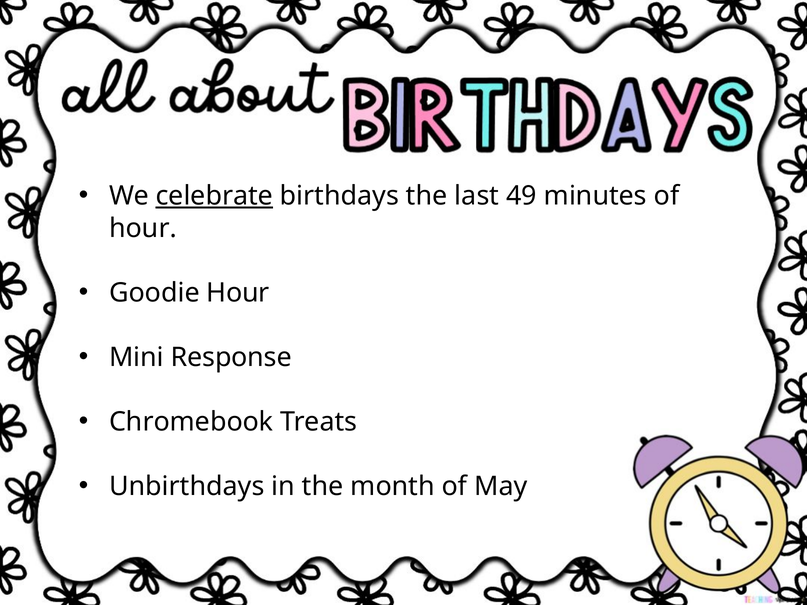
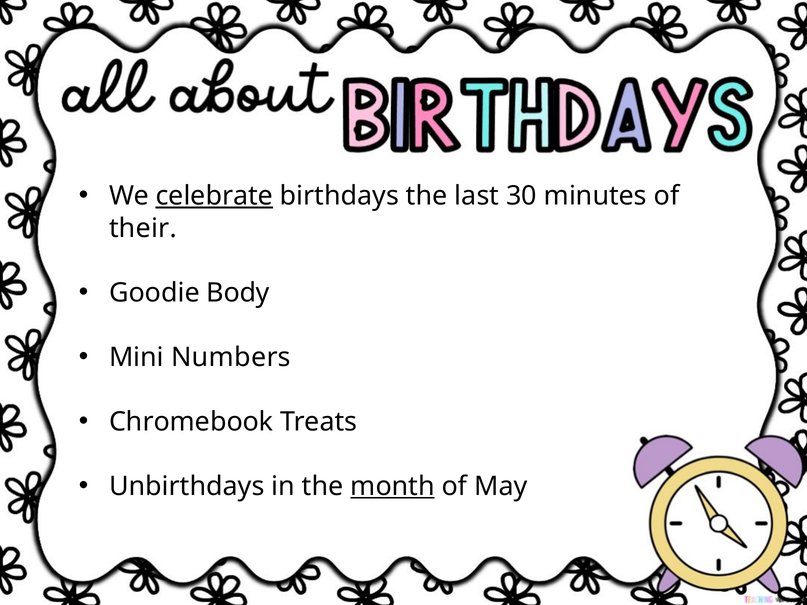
49: 49 -> 30 (522, 196)
hour: hour -> their (143, 228)
Goodie Hour: Hour -> Body (238, 293)
Response: Response -> Numbers (231, 357)
month underline: none -> present (393, 487)
